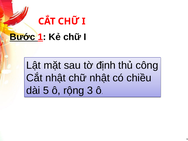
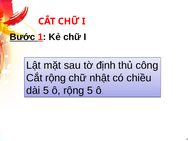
Cắt nhật: nhật -> rộng (56, 78)
rộng 3: 3 -> 5 (90, 90)
